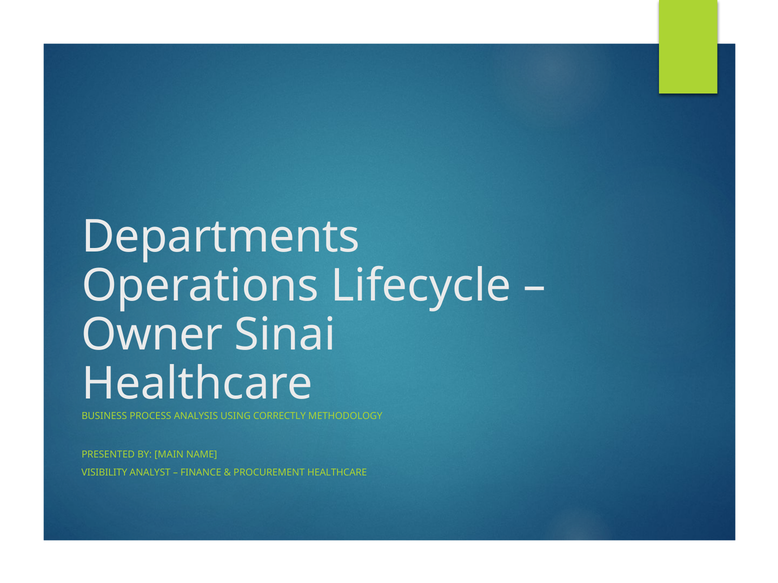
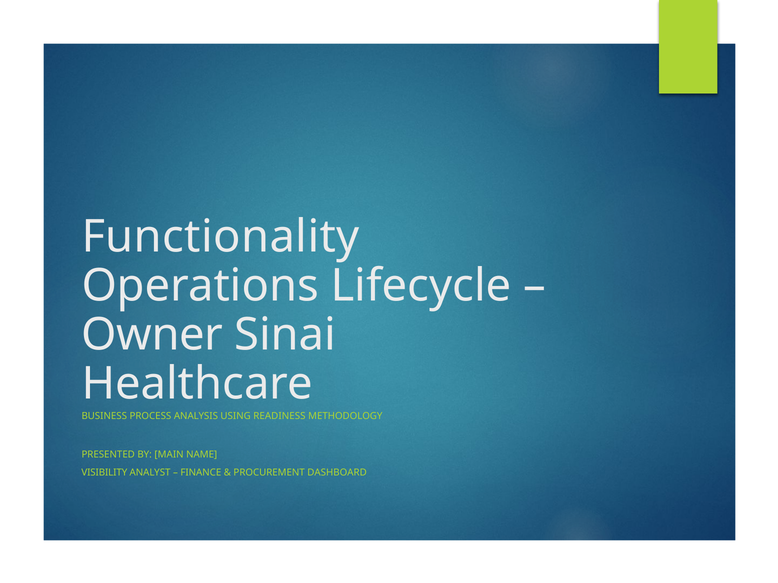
Departments: Departments -> Functionality (221, 237)
CORRECTLY: CORRECTLY -> READINESS (279, 417)
PROCUREMENT HEALTHCARE: HEALTHCARE -> DASHBOARD (337, 473)
